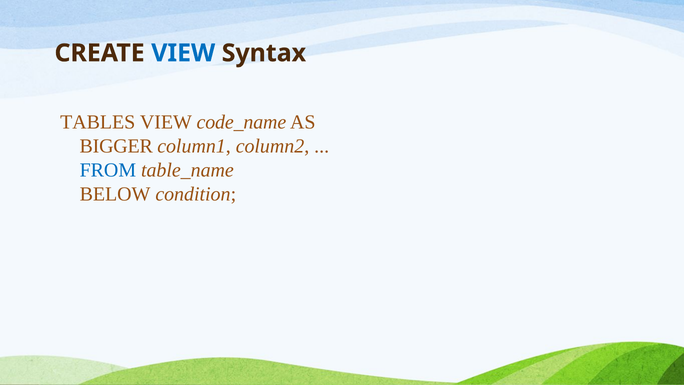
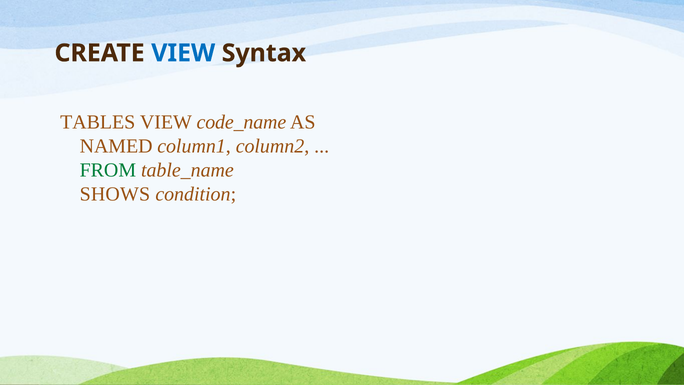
BIGGER: BIGGER -> NAMED (116, 146)
FROM colour: blue -> green (108, 170)
BELOW: BELOW -> SHOWS (115, 194)
